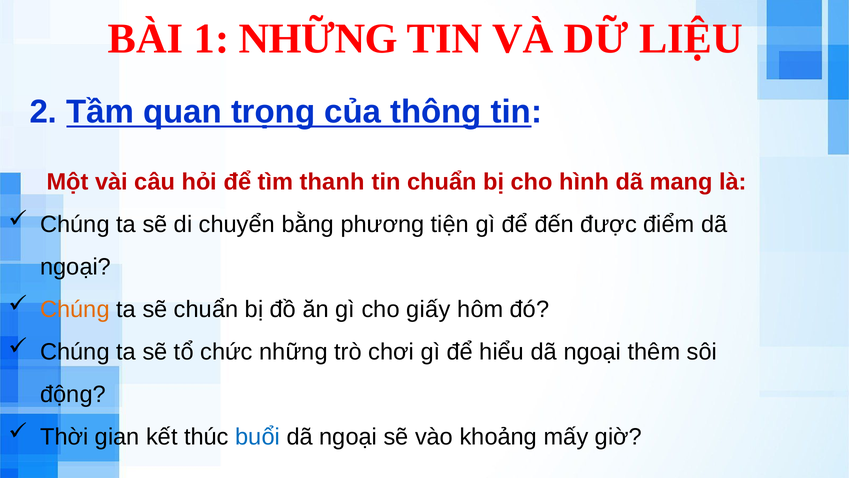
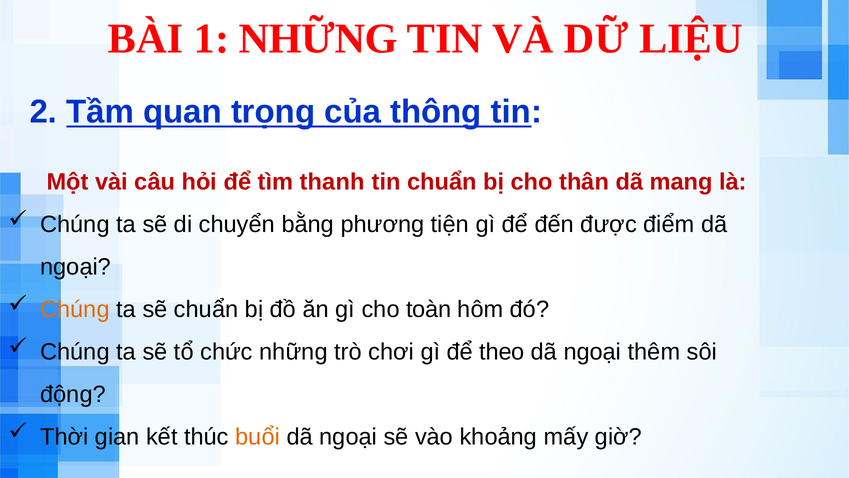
hình: hình -> thân (584, 182)
giấy: giấy -> toàn (429, 309)
hiểu: hiểu -> theo (502, 352)
buổi colour: blue -> orange (258, 436)
